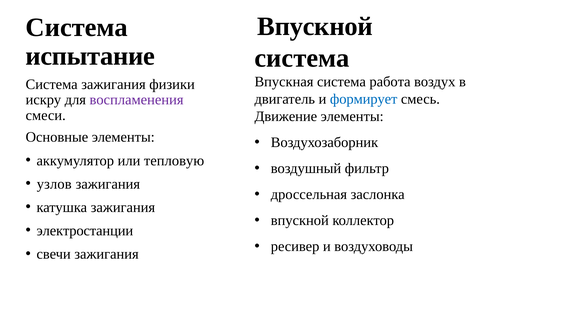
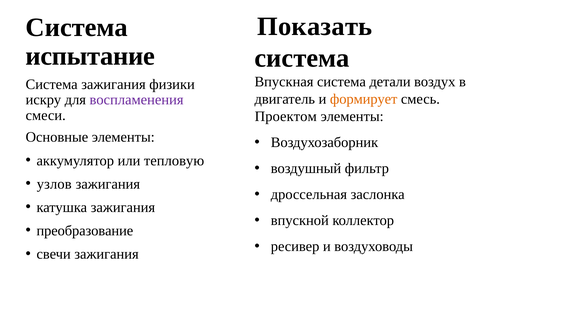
Впускной: Впускной -> Показать (315, 26)
работа: работа -> детали (390, 82)
формирует colour: blue -> orange (364, 99)
Движение: Движение -> Проектом (286, 117)
электростанции: электростанции -> преобразование (85, 231)
